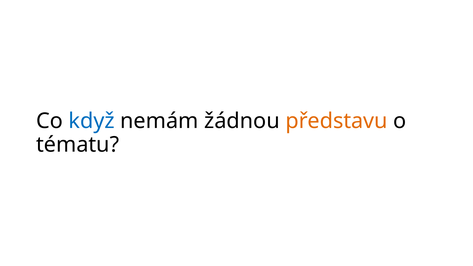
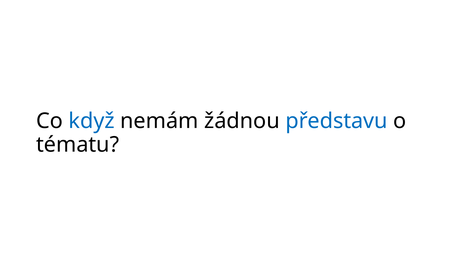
představu colour: orange -> blue (337, 121)
